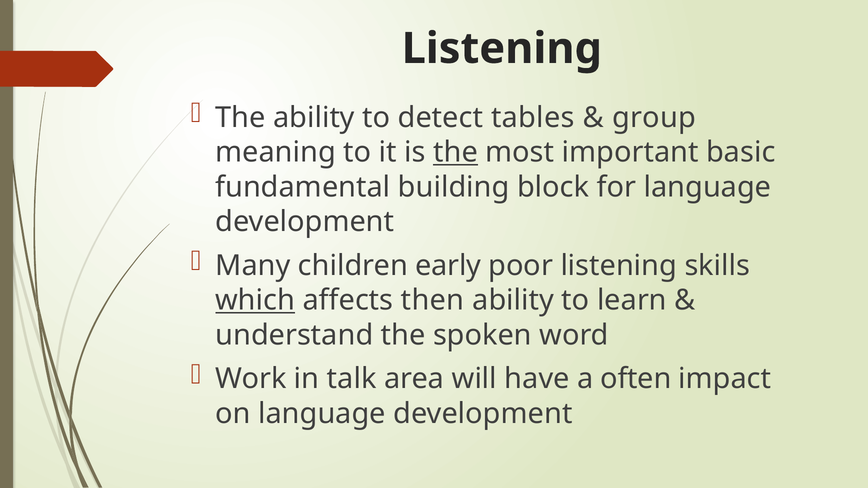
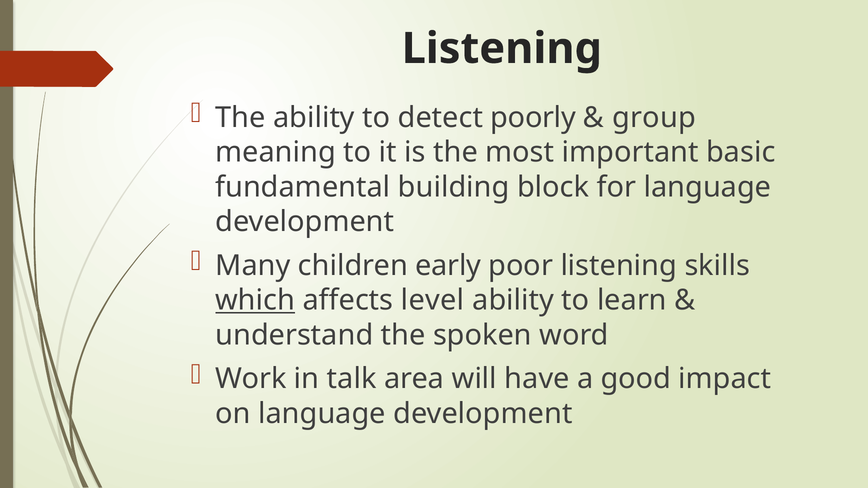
tables: tables -> poorly (533, 118)
the underline: present -> none (456, 152)
then: then -> level (433, 300)
often: often -> good (636, 379)
